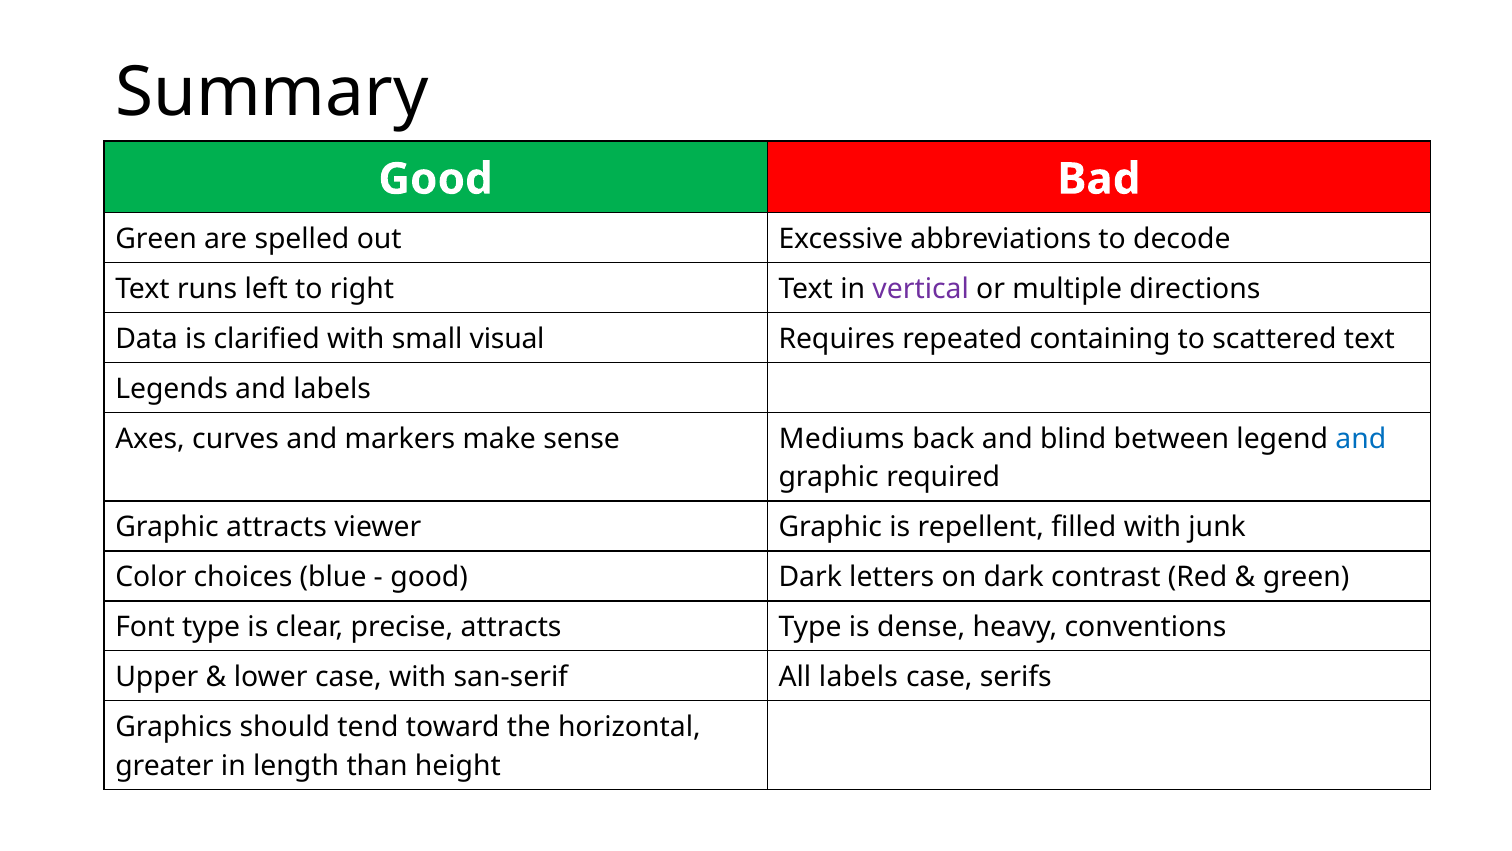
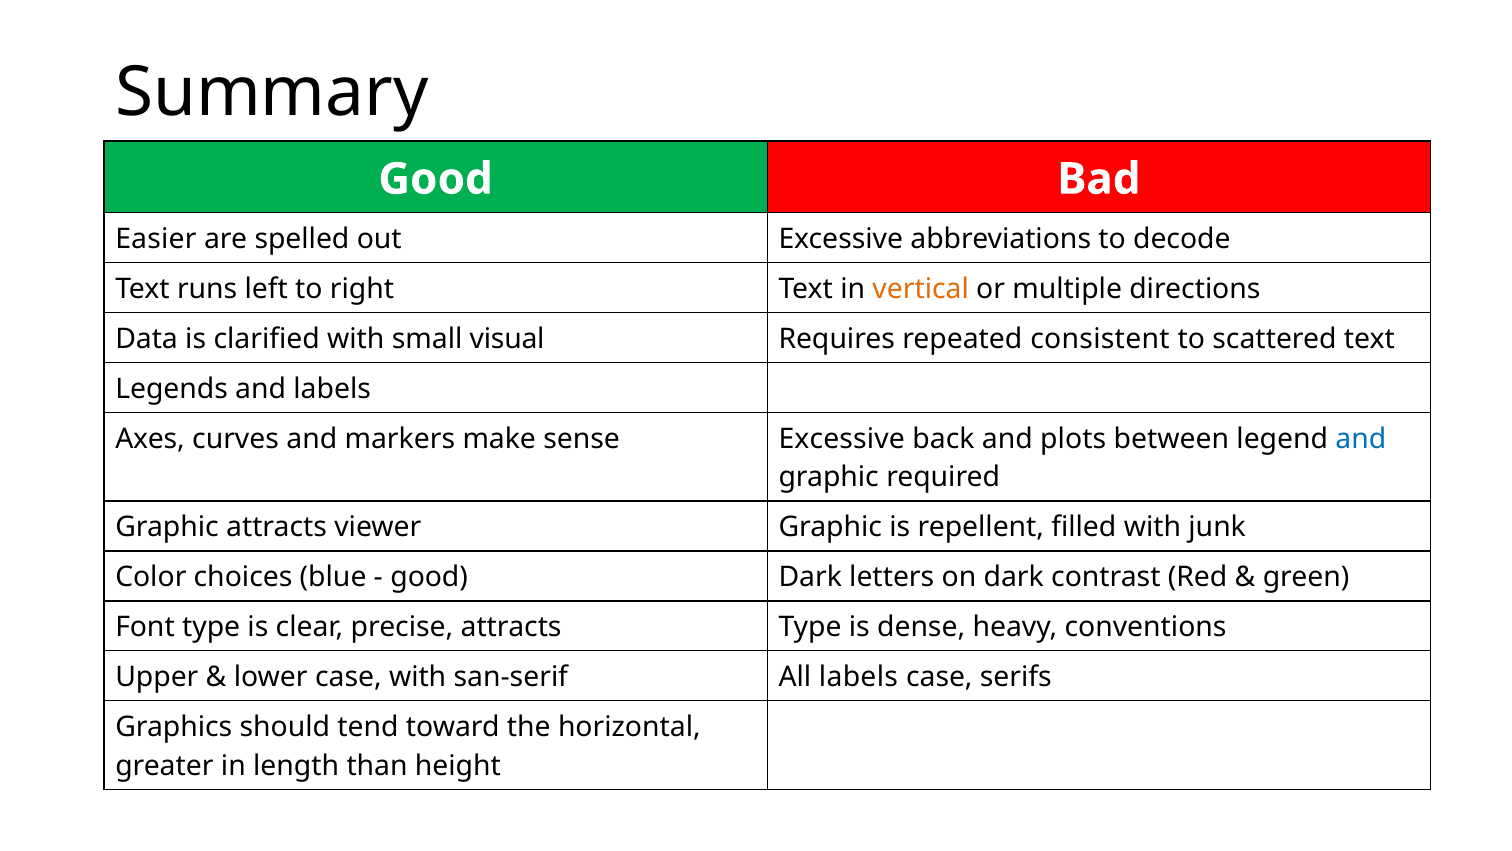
Green: Green -> Easier (156, 239)
vertical colour: purple -> orange (921, 289)
containing: containing -> consistent (1100, 339)
sense Mediums: Mediums -> Excessive (842, 439)
blind: blind -> plots (1073, 439)
